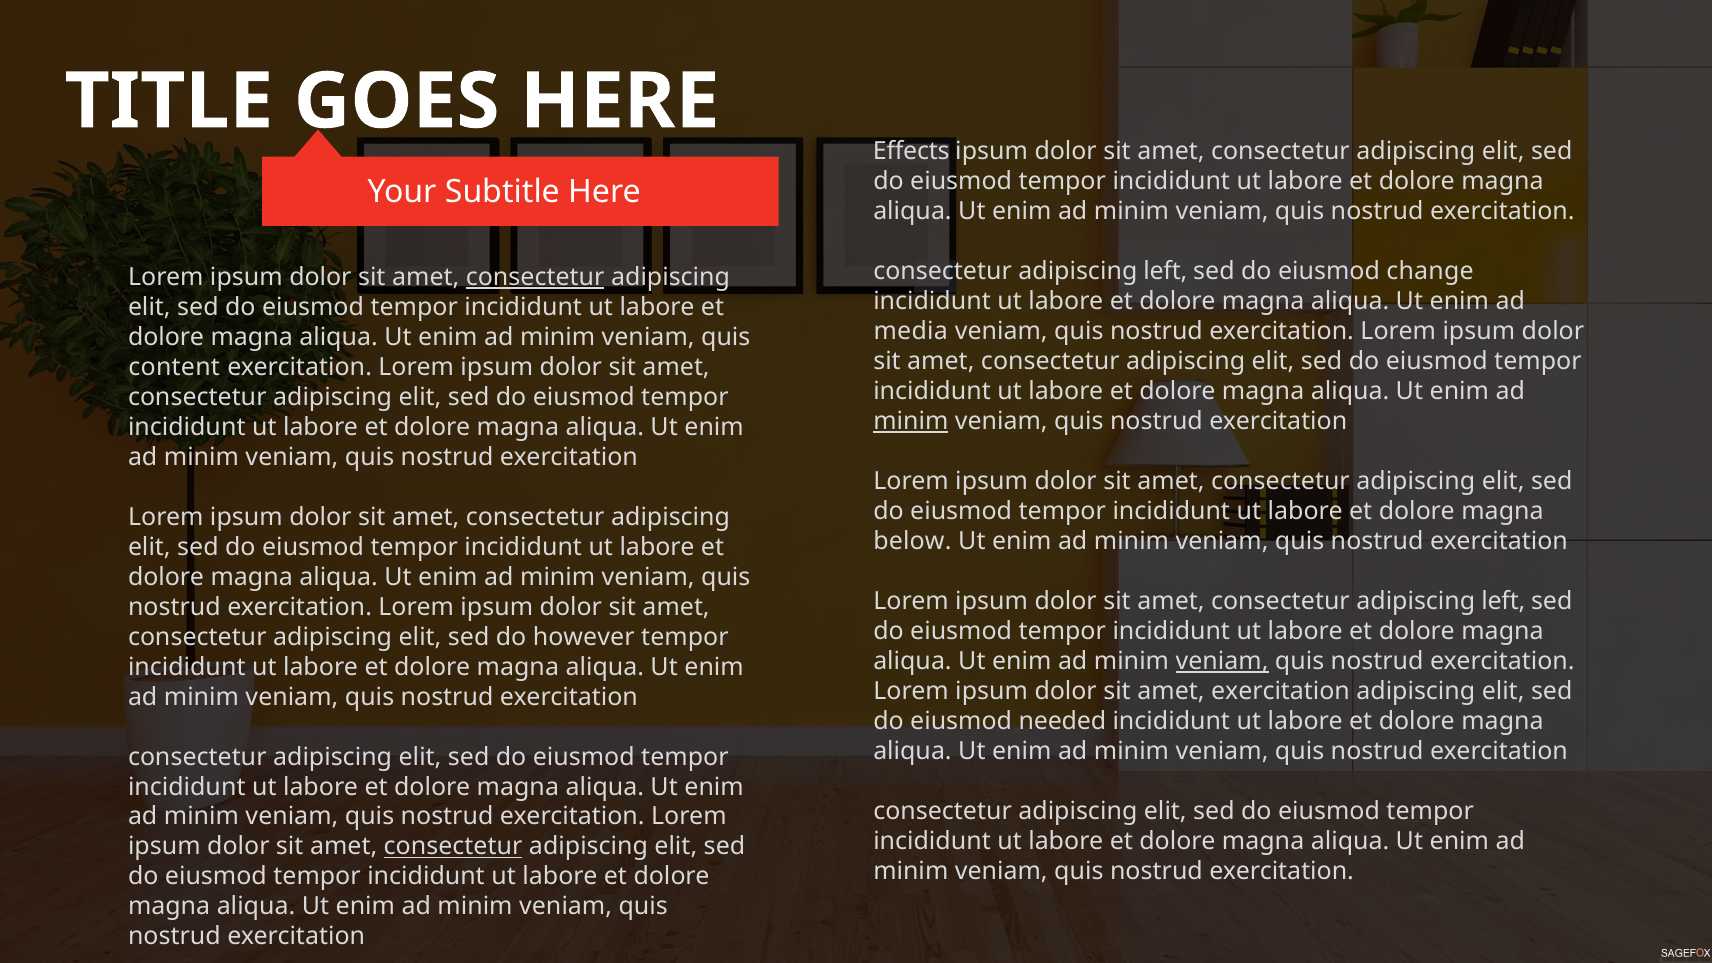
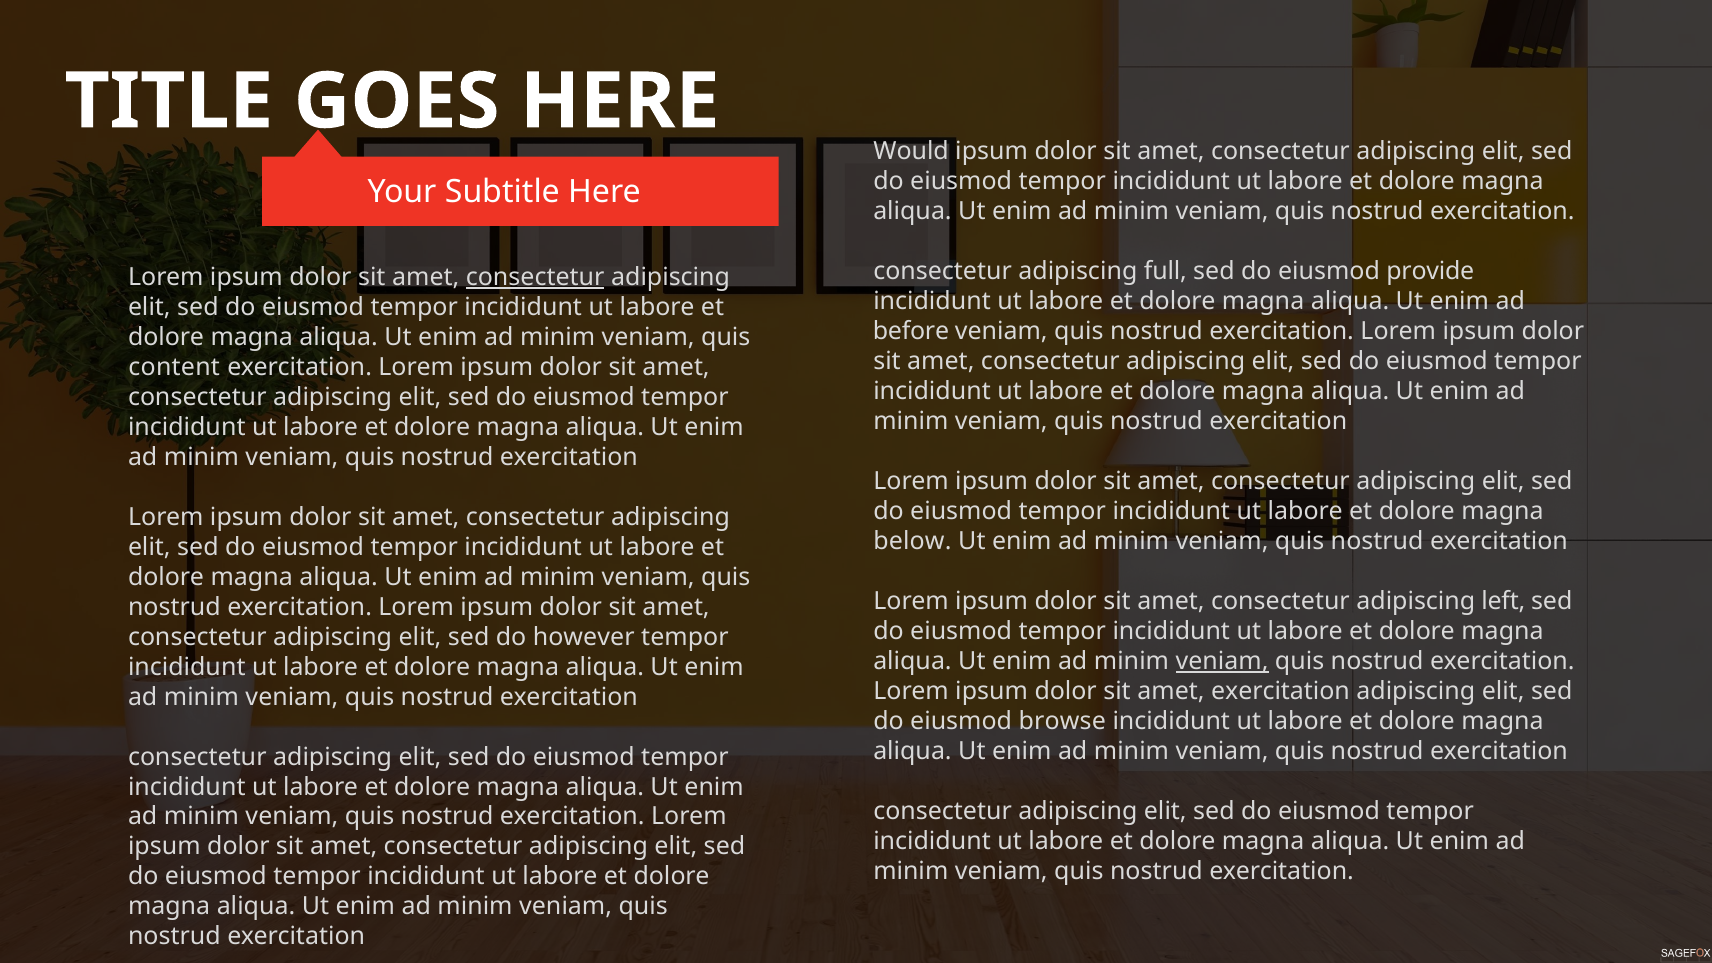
Effects: Effects -> Would (911, 152)
left: left -> full (1165, 271)
change: change -> provide (1430, 271)
media: media -> before (911, 331)
minim underline: present -> none (911, 421)
needed: needed -> browse (1062, 721)
consectetur underline: present -> none (453, 847)
